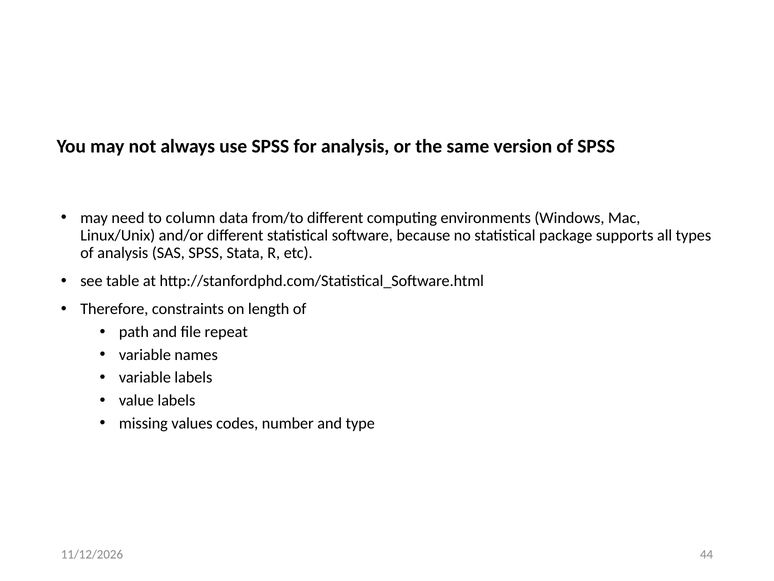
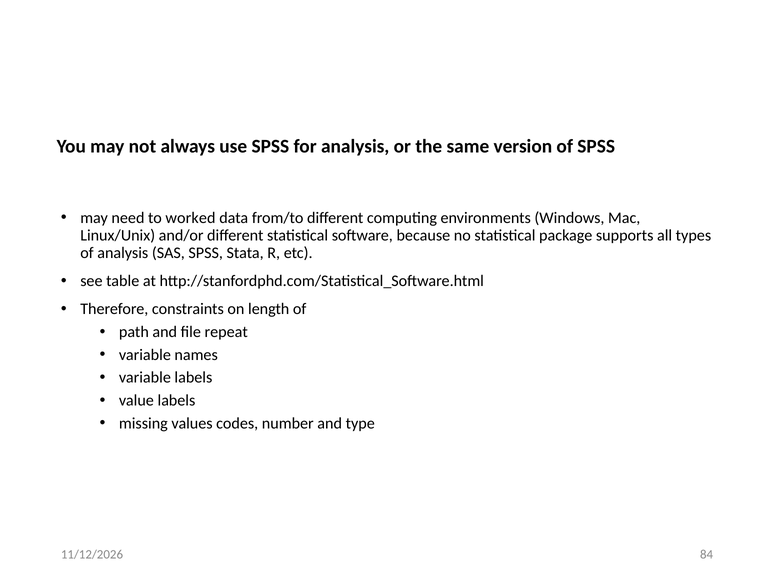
column: column -> worked (190, 218)
44: 44 -> 84 (707, 554)
